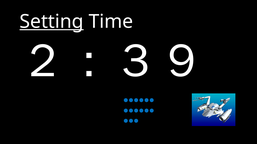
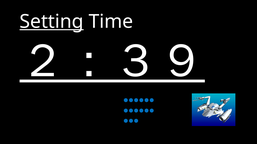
２：３９ underline: none -> present (112, 61)
